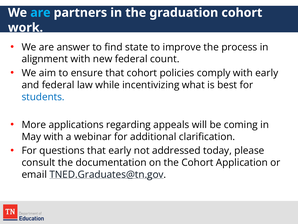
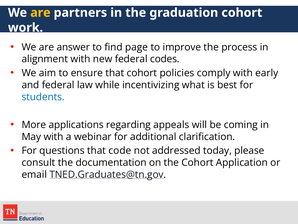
are colour: light blue -> yellow (40, 13)
state: state -> page (137, 47)
count: count -> codes (165, 59)
that early: early -> code (120, 150)
